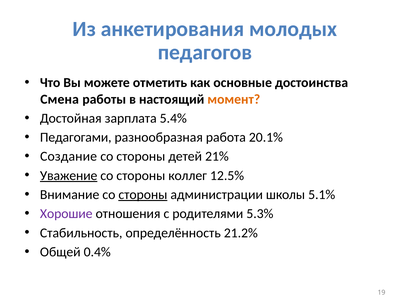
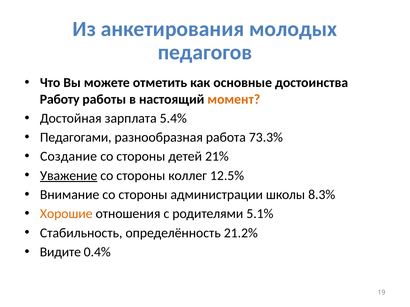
Смена: Смена -> Работу (60, 99)
20.1%: 20.1% -> 73.3% (266, 138)
стороны underline: present -> none (143, 195)
5.1%: 5.1% -> 8.3% (322, 195)
Хорошие colour: purple -> orange (66, 214)
5.3%: 5.3% -> 5.1% (260, 214)
Общей: Общей -> Видите (60, 252)
